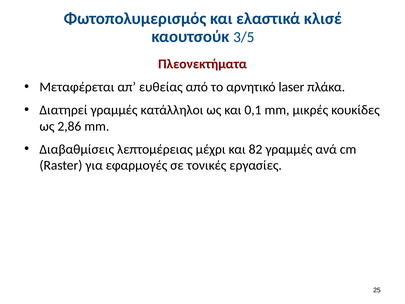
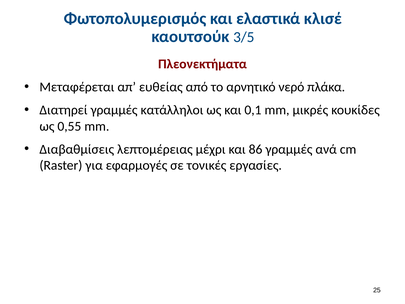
laser: laser -> νερό (291, 87)
2,86: 2,86 -> 0,55 (69, 126)
82: 82 -> 86 (256, 149)
